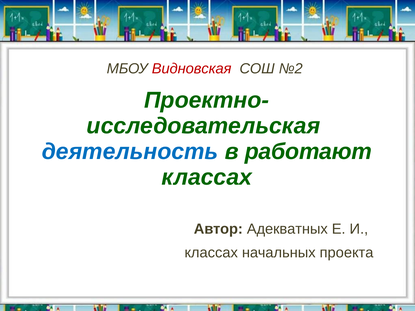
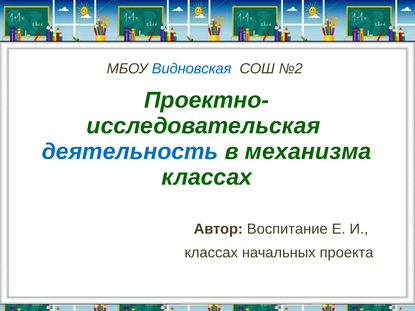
Видновская colour: red -> blue (192, 69)
работают: работают -> механизма (308, 152)
Адекватных: Адекватных -> Воспитание (287, 229)
